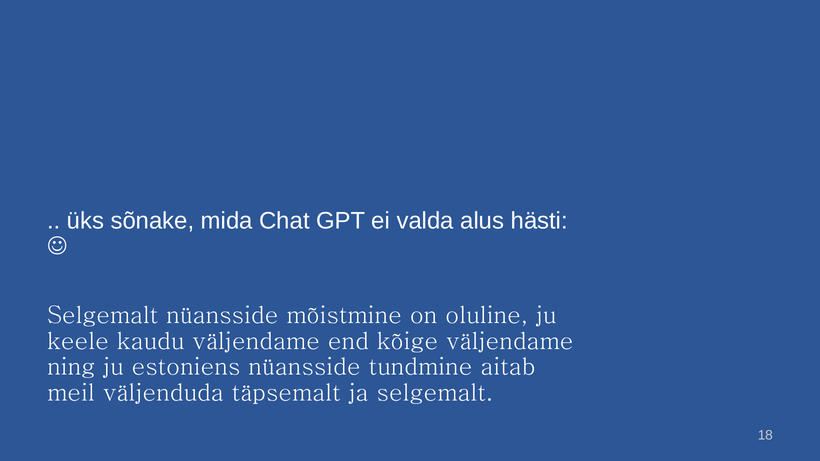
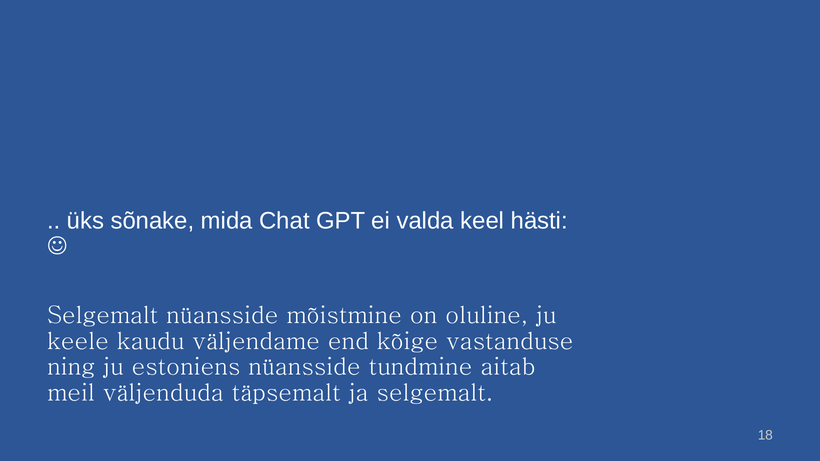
alus: alus -> keel (482, 221)
kõige väljendame: väljendame -> vastanduse (510, 341)
